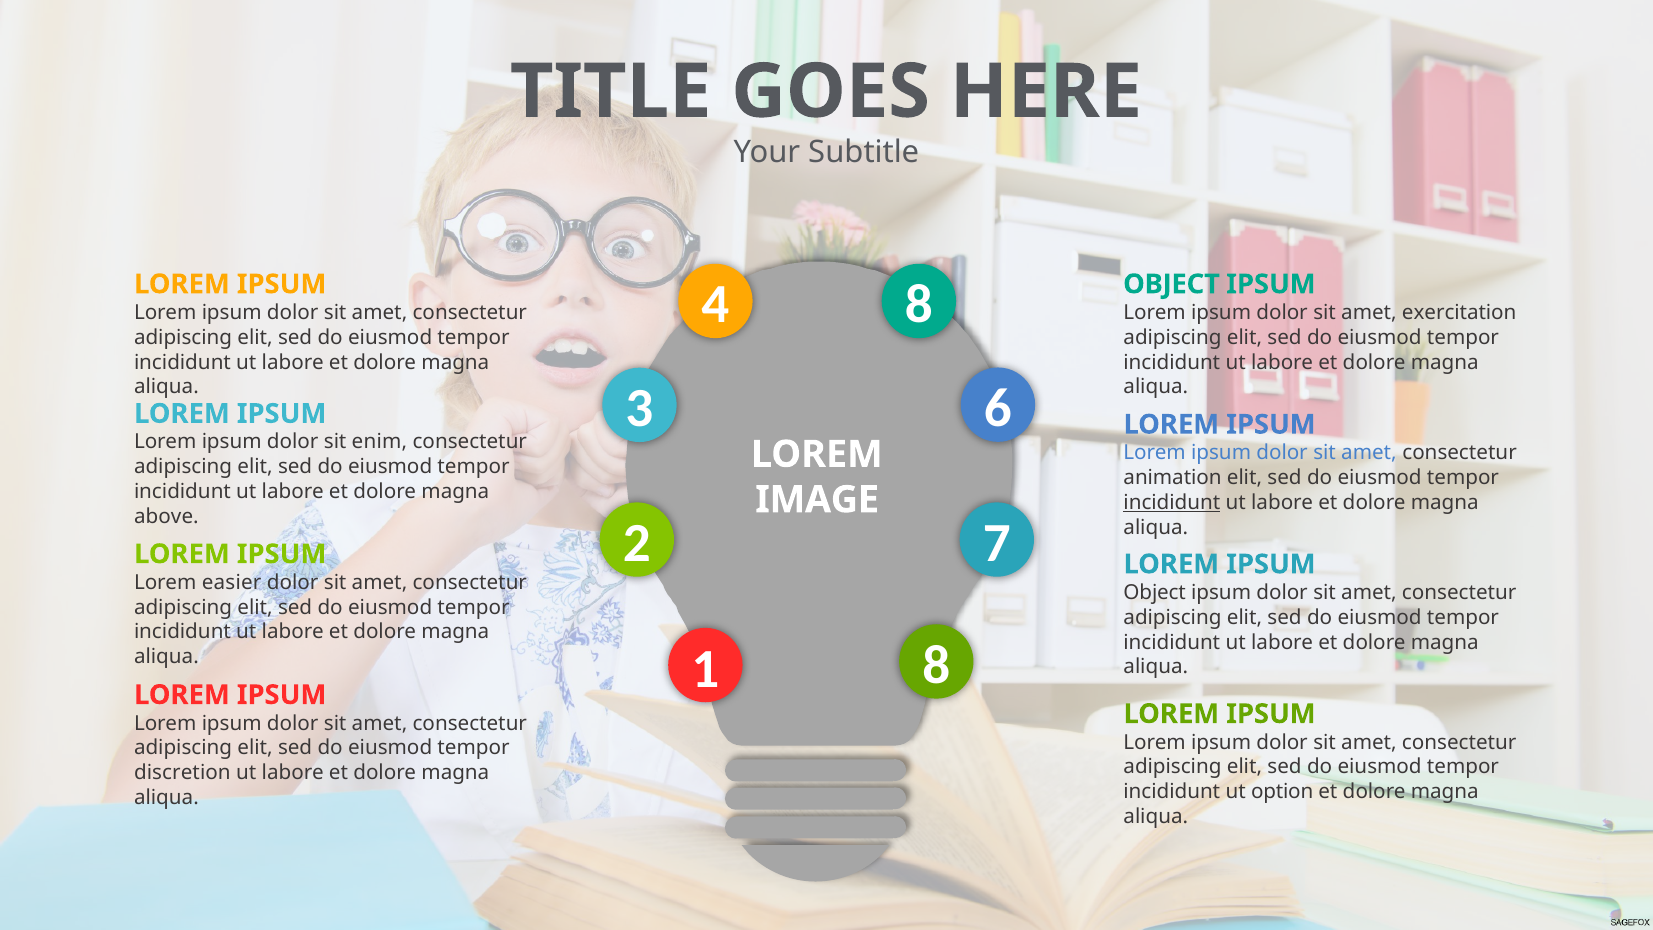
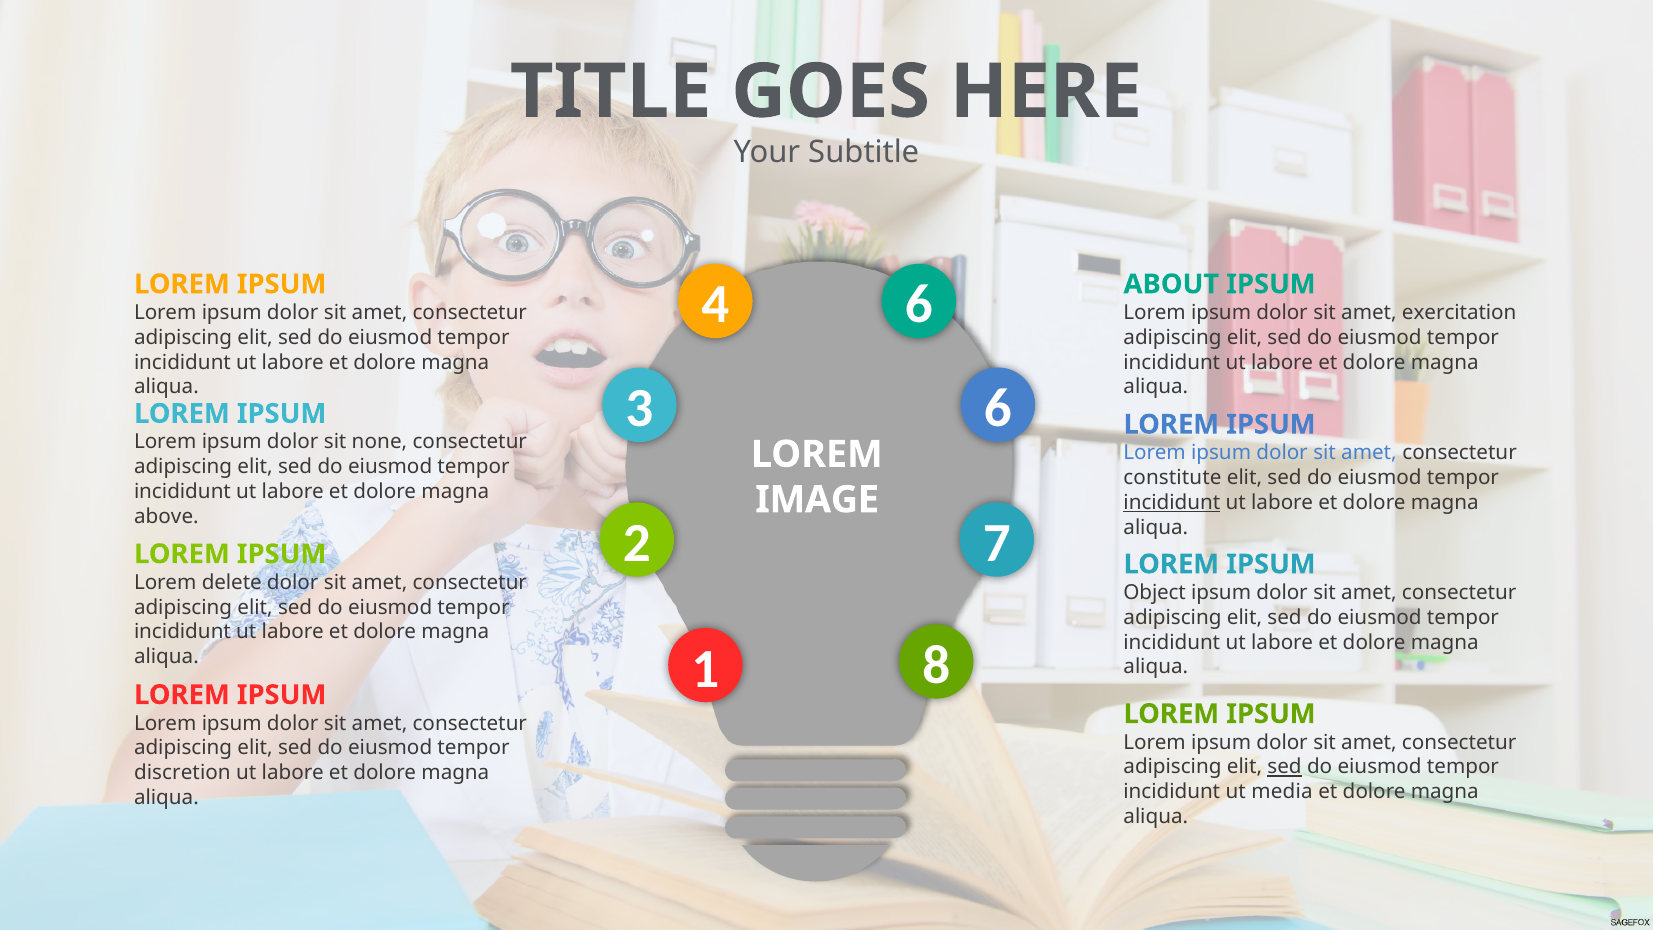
OBJECT: OBJECT -> ABOUT (1171, 284)
4 8: 8 -> 6 (919, 305)
enim: enim -> none (379, 442)
animation: animation -> constitute (1172, 478)
easier: easier -> delete (232, 582)
sed underline: none -> present (1285, 767)
option: option -> media (1282, 792)
